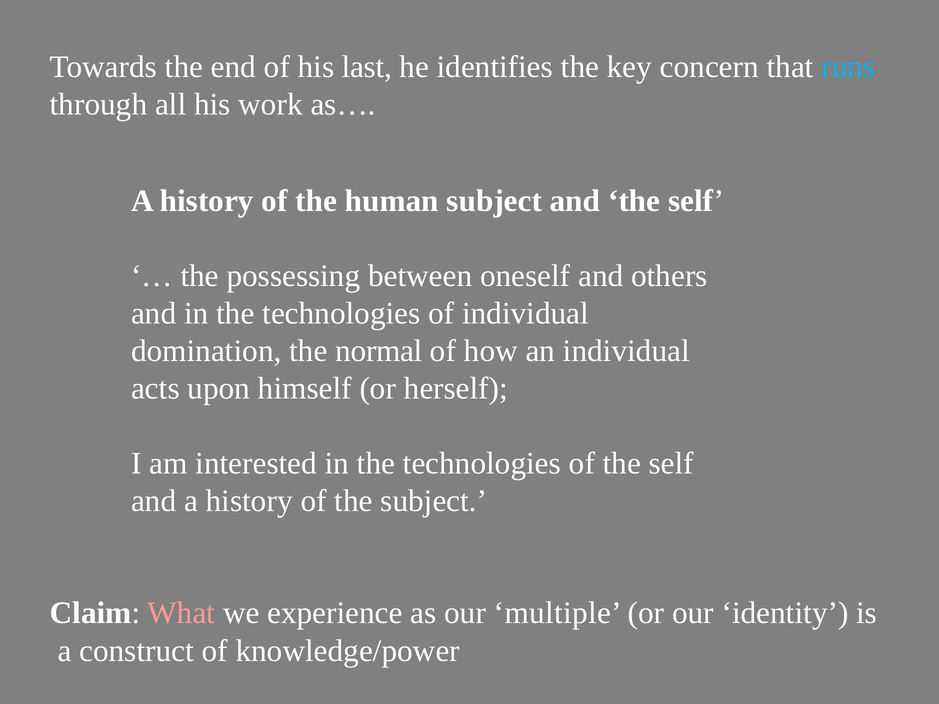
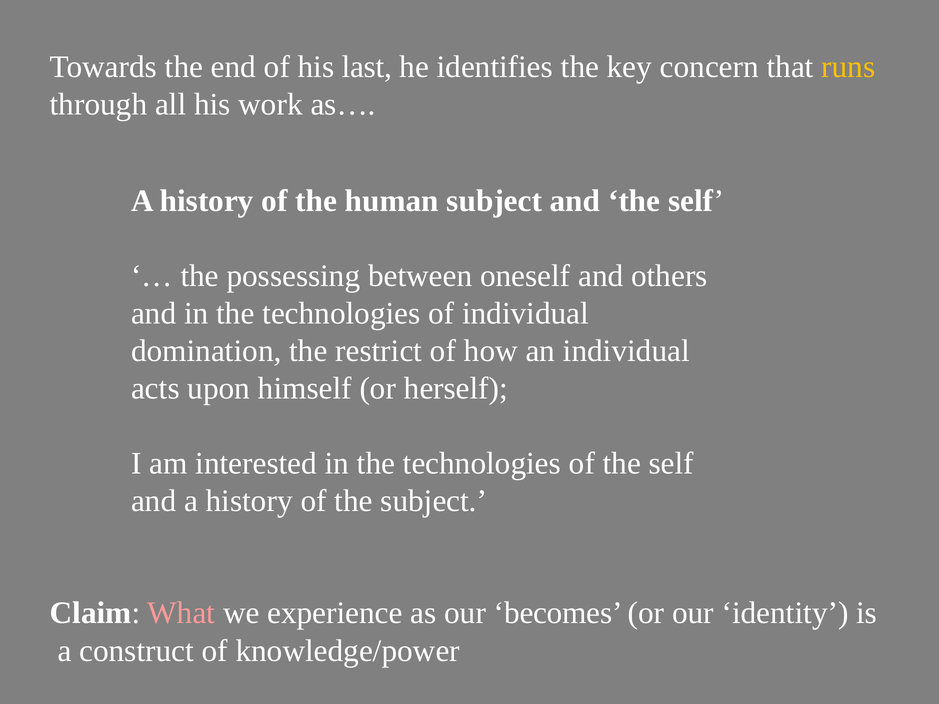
runs colour: light blue -> yellow (848, 67)
normal: normal -> restrict (379, 351)
multiple: multiple -> becomes (558, 613)
